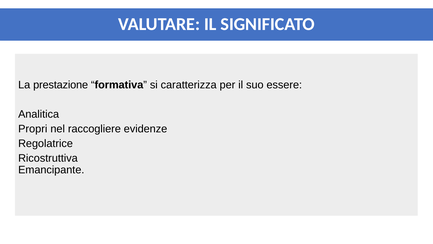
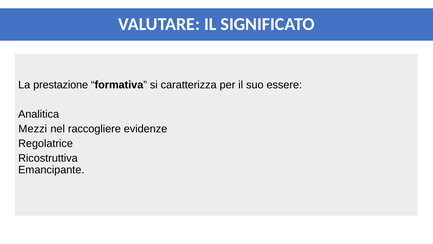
Propri: Propri -> Mezzi (33, 129)
